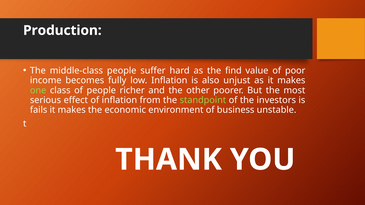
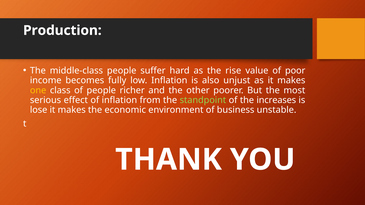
find: find -> rise (233, 71)
one colour: light green -> yellow (38, 90)
investors: investors -> increases (276, 100)
fails: fails -> lose (39, 110)
